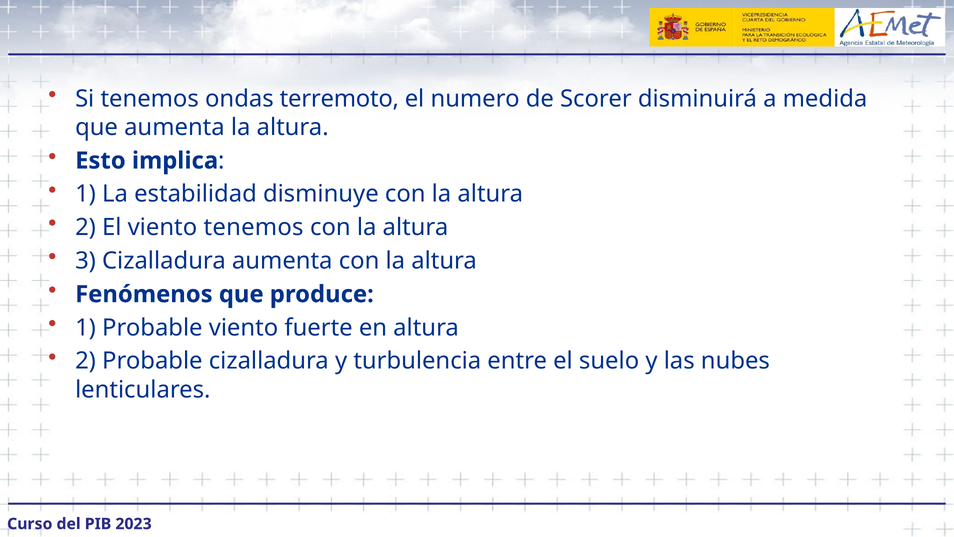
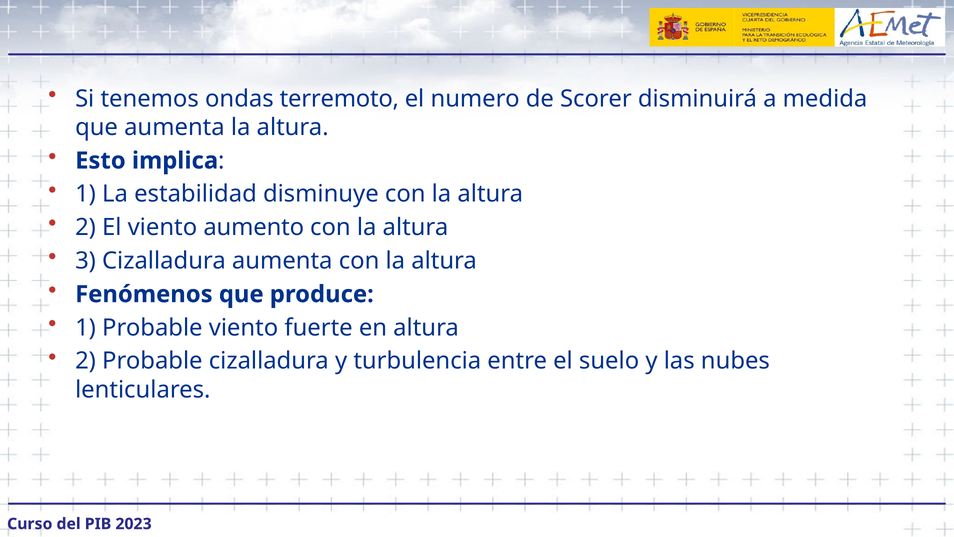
viento tenemos: tenemos -> aumento (254, 227)
